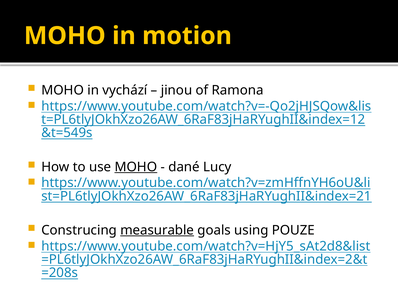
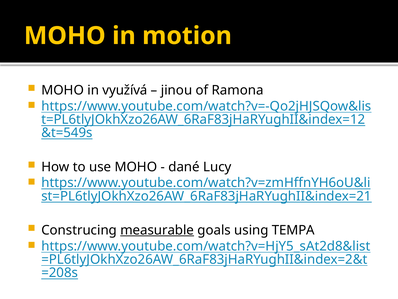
vychází: vychází -> využívá (125, 90)
MOHO underline: present -> none (136, 167)
POUZE: POUZE -> TEMPA (293, 230)
